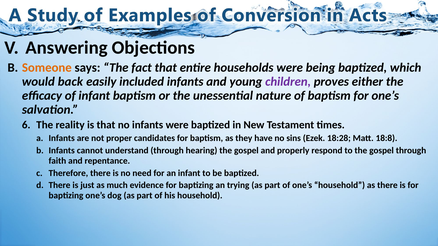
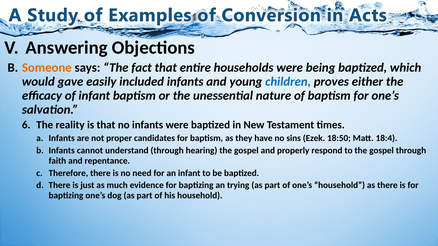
back: back -> gave (70, 82)
children colour: purple -> blue (288, 82)
18:28: 18:28 -> 18:50 (339, 139)
18:8: 18:8 -> 18:4 (387, 139)
